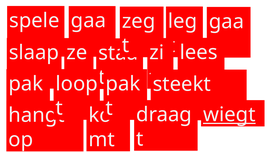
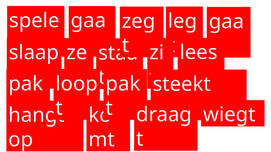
wiegt underline: present -> none (229, 115)
